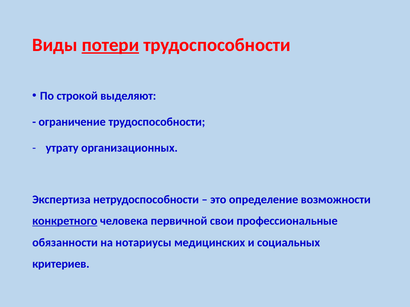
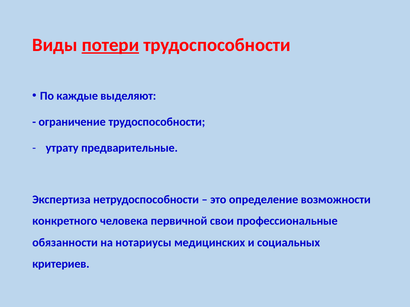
строкой: строкой -> каждые (77, 96)
организационных: организационных -> предварительные (129, 148)
конкретного underline: present -> none (65, 221)
